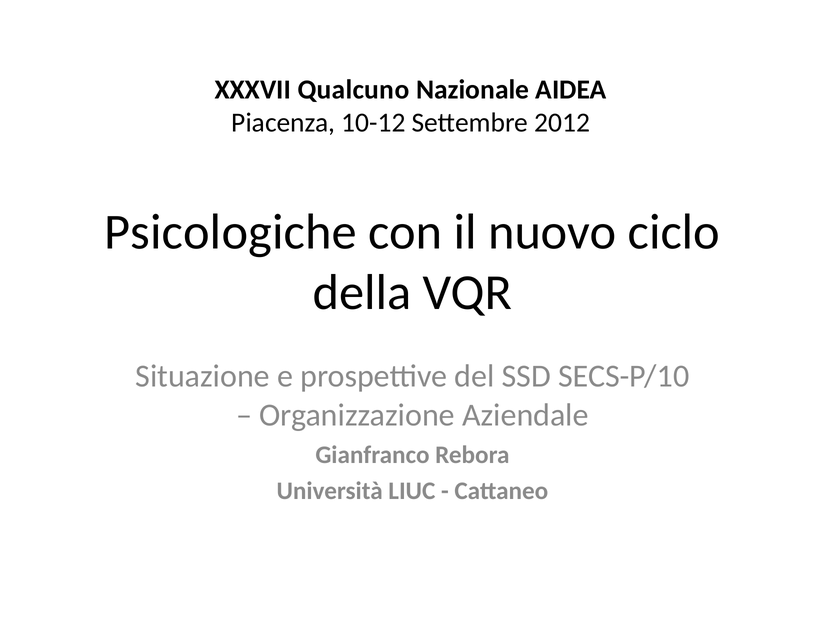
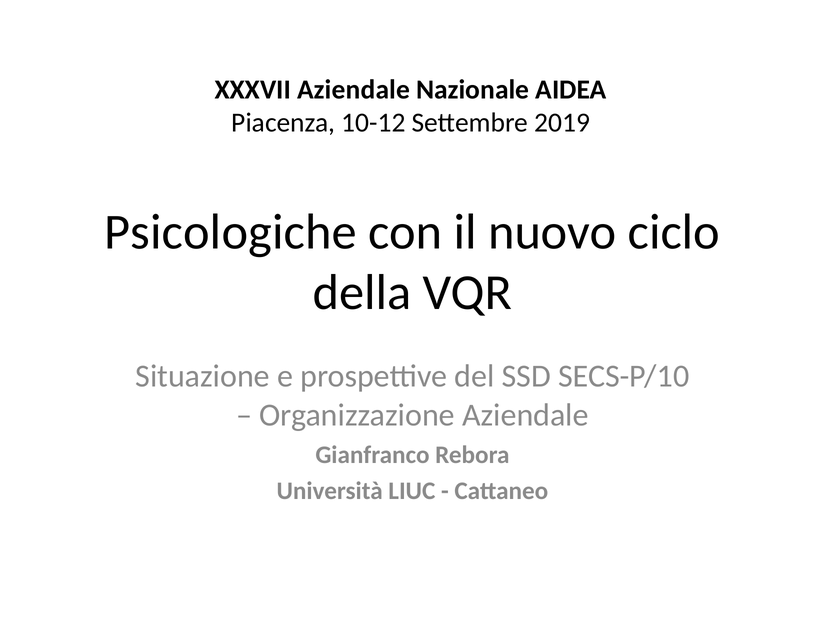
XXXVII Qualcuno: Qualcuno -> Aziendale (354, 90)
2012: 2012 -> 2019 (562, 123)
